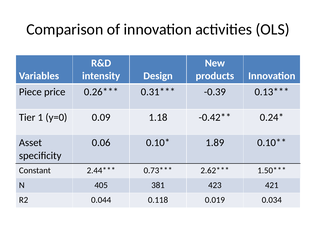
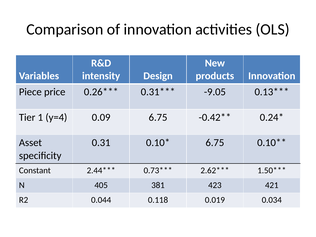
-0.39: -0.39 -> -9.05 (215, 92)
y=0: y=0 -> y=4 (56, 117)
0.09 1.18: 1.18 -> 6.75 (158, 117)
0.06: 0.06 -> 0.31 (101, 143)
1.89: 1.89 -> 6.75 (215, 143)
